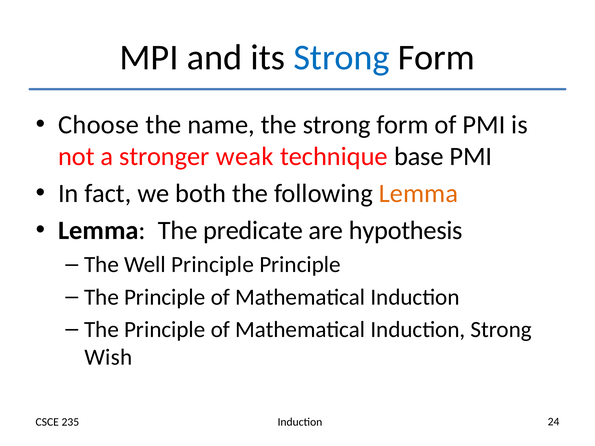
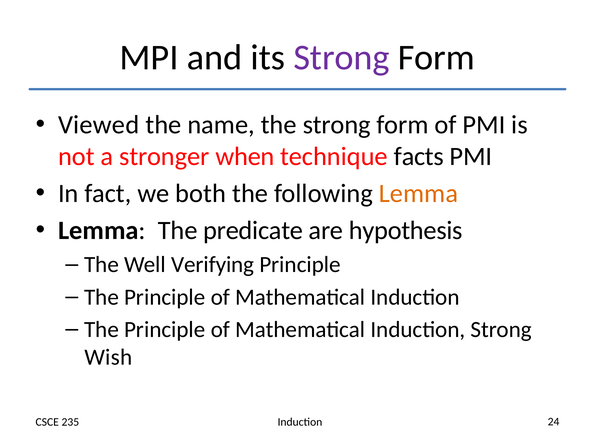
Strong colour: blue -> purple (342, 58)
Choose: Choose -> Viewed (99, 125)
weak: weak -> when (245, 157)
base: base -> facts (419, 157)
Well Principle: Principle -> Verifying (213, 265)
